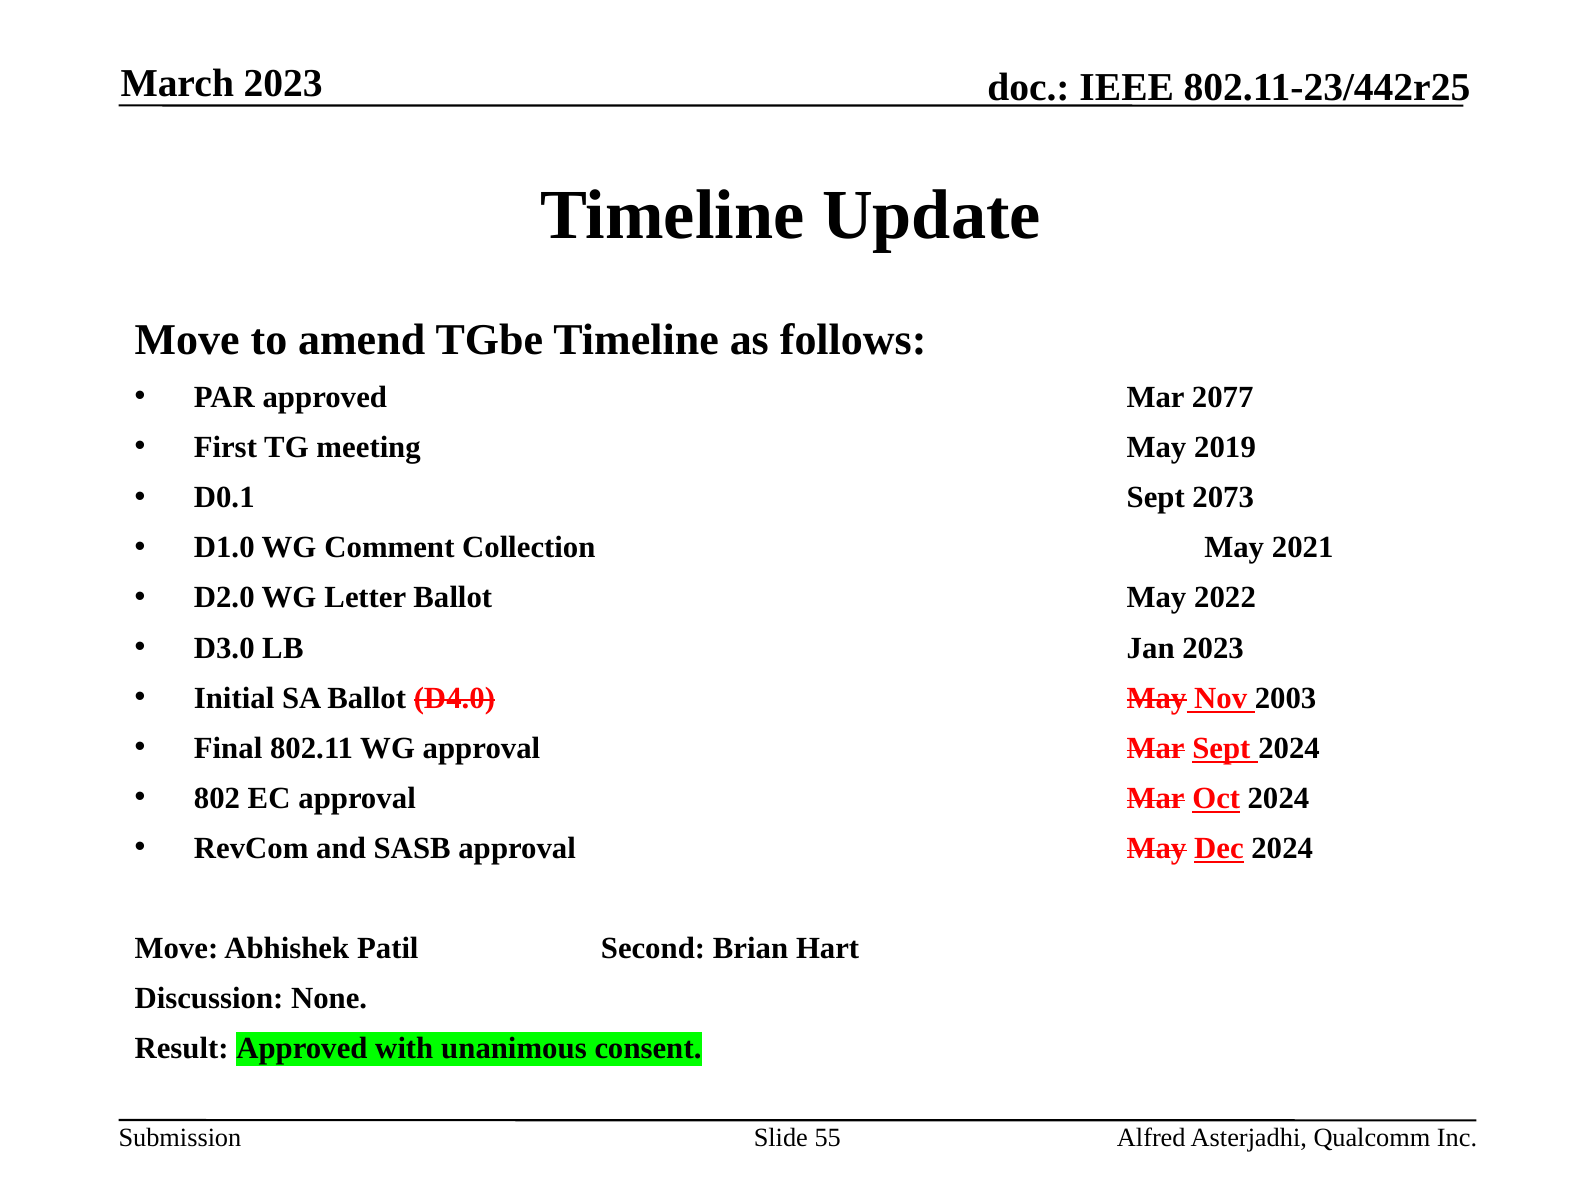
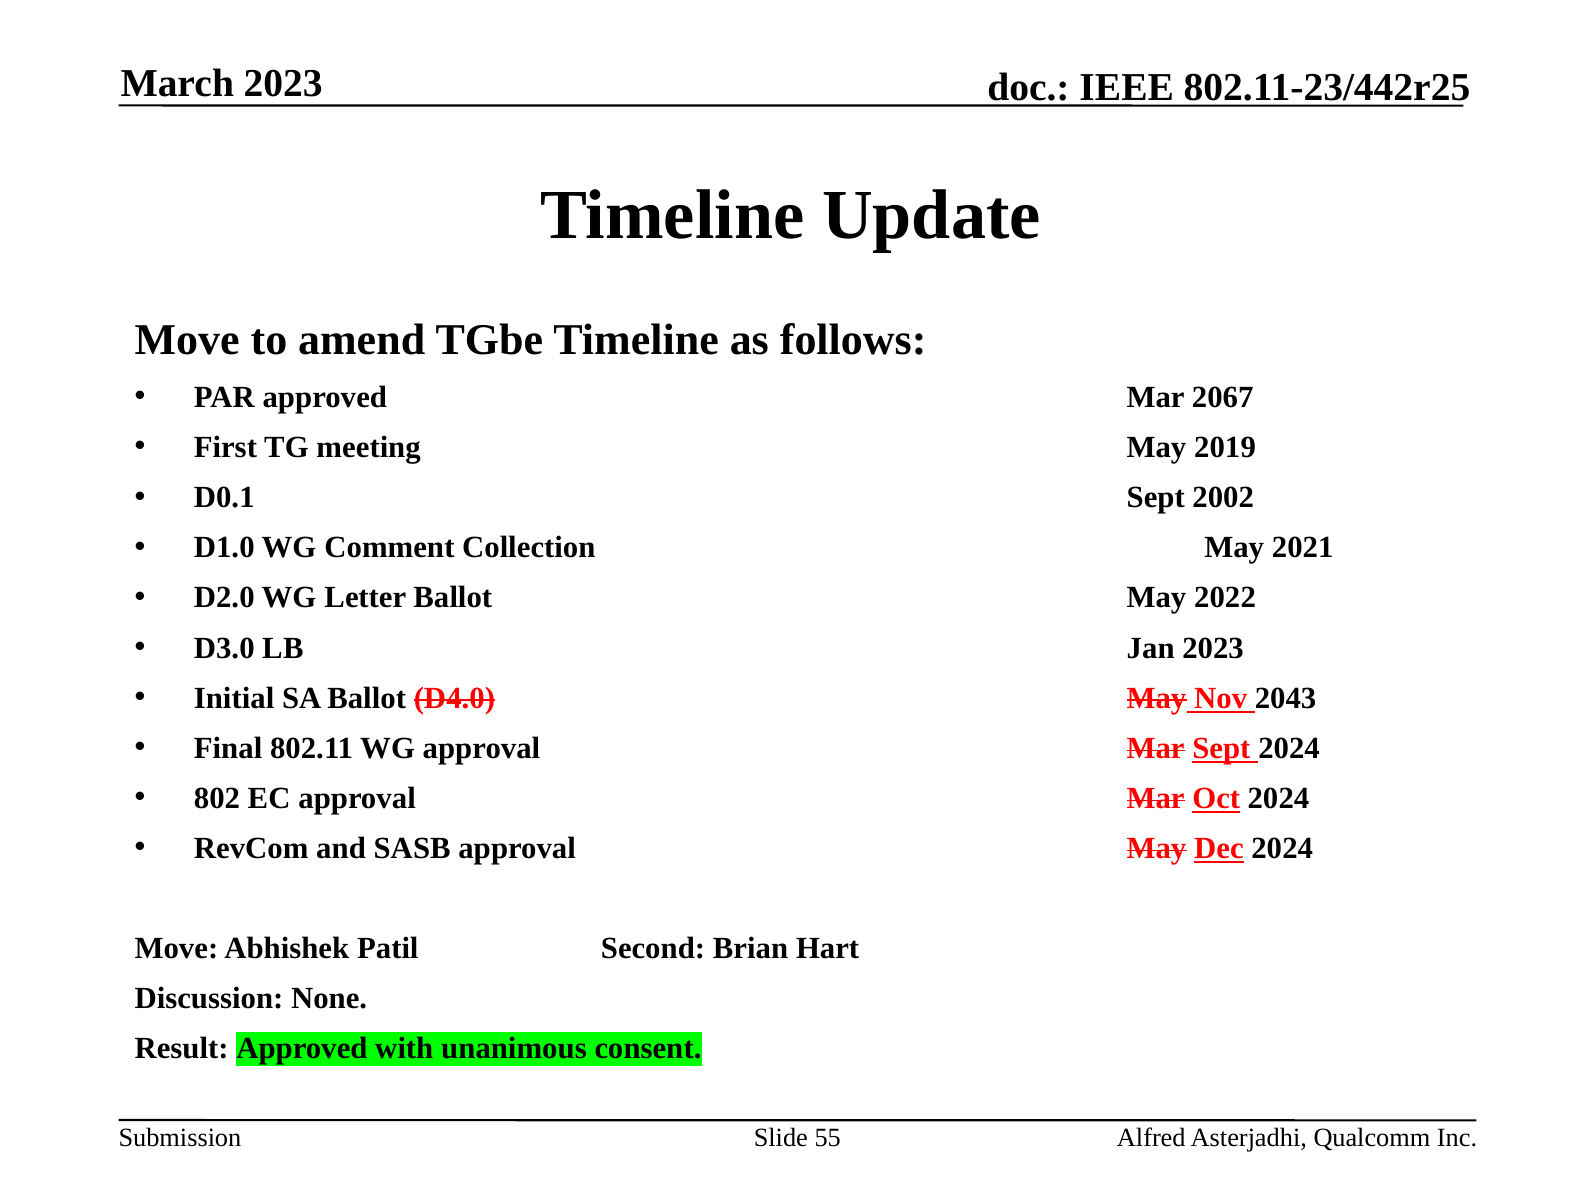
2077: 2077 -> 2067 (1223, 397)
2073: 2073 -> 2002 (1223, 498)
2003: 2003 -> 2043 (1286, 698)
